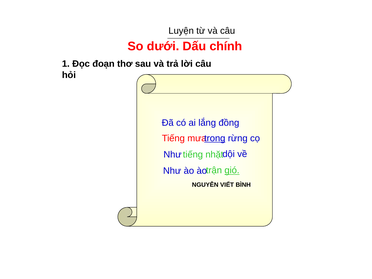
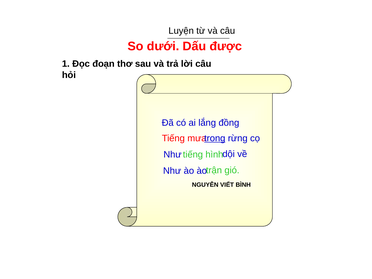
chính: chính -> được (226, 46)
nhặt: nhặt -> hình (214, 155)
gió underline: present -> none (232, 170)
